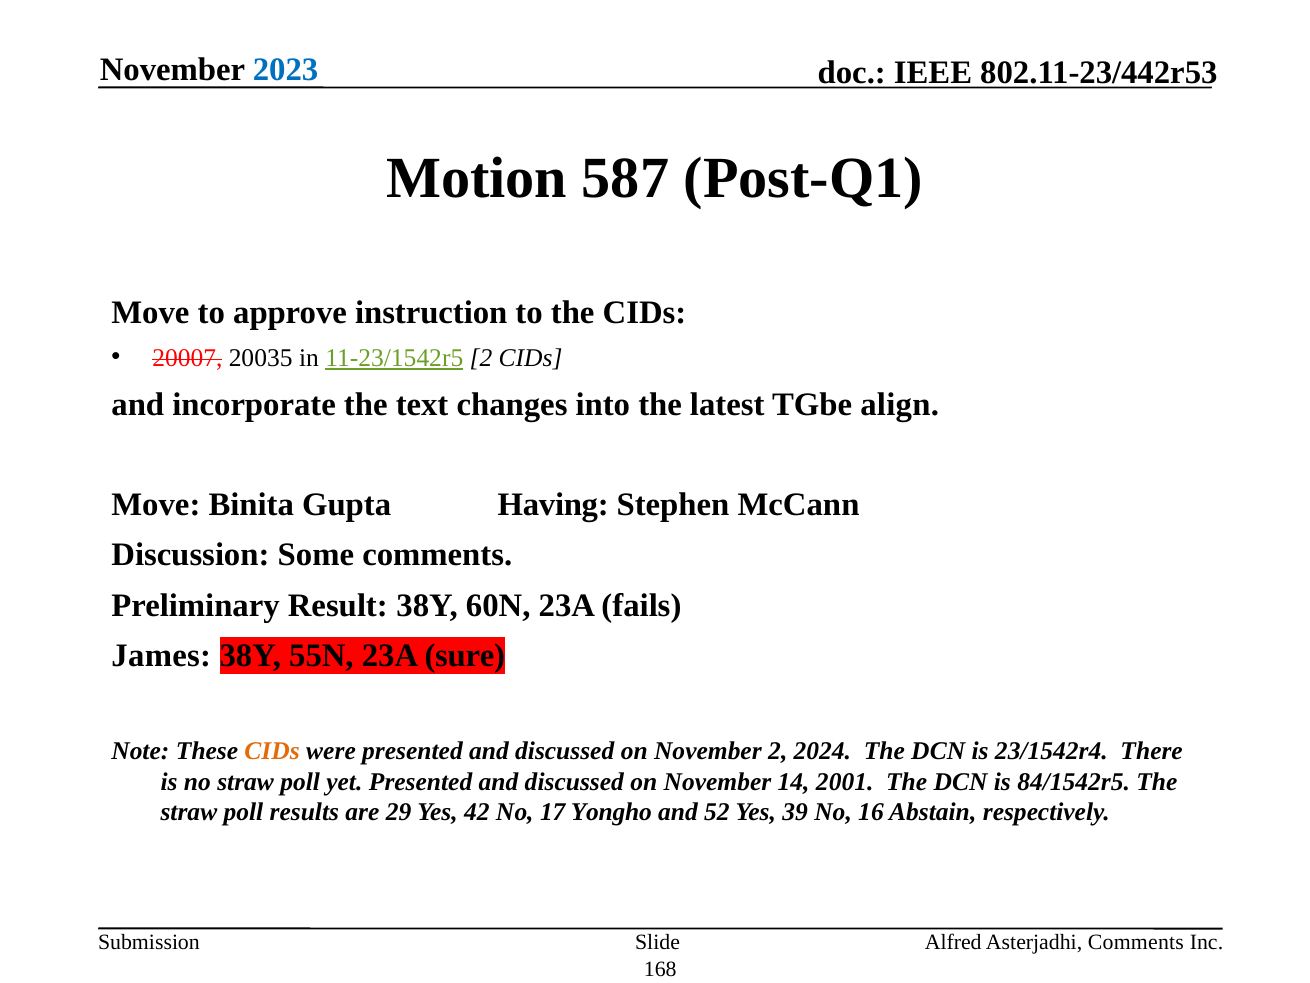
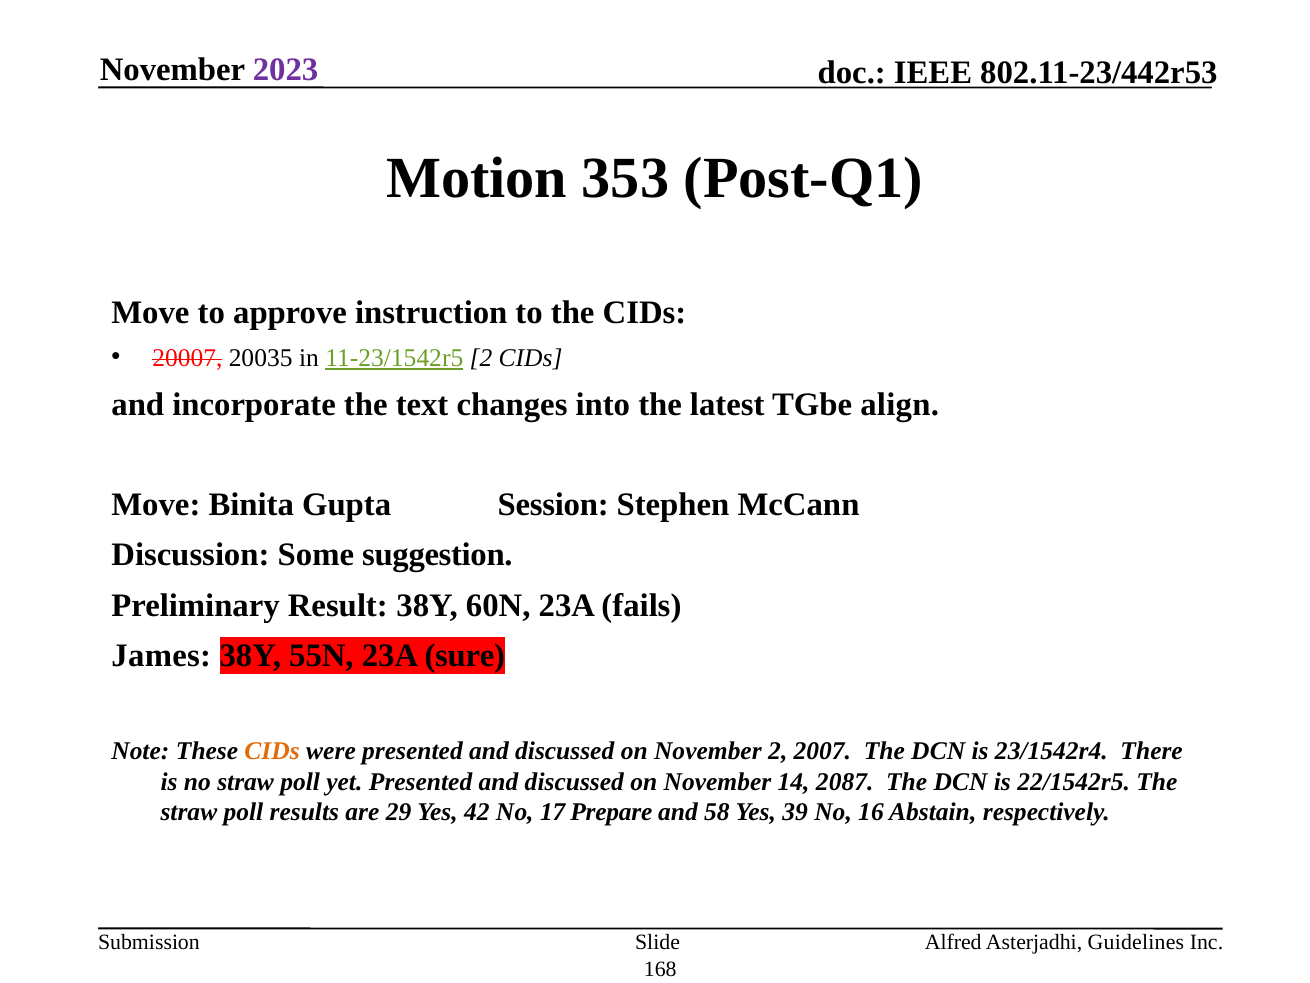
2023 colour: blue -> purple (286, 69)
587: 587 -> 353 (626, 179)
Having: Having -> Session (553, 505)
Some comments: comments -> suggestion (437, 555)
2024: 2024 -> 2007 (822, 751)
2001: 2001 -> 2087 (845, 781)
84/1542r5: 84/1542r5 -> 22/1542r5 (1074, 781)
Yongho: Yongho -> Prepare (611, 812)
52: 52 -> 58 (717, 812)
Asterjadhi Comments: Comments -> Guidelines (1136, 942)
